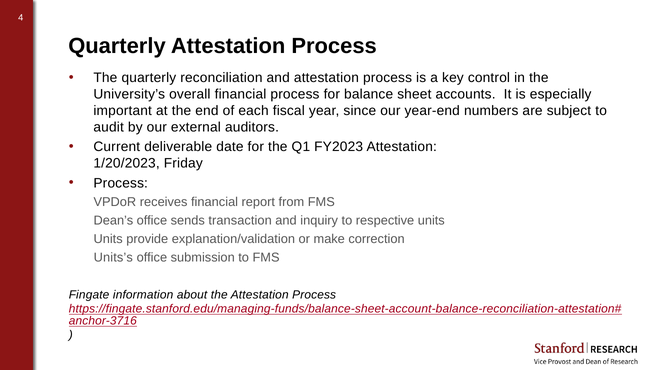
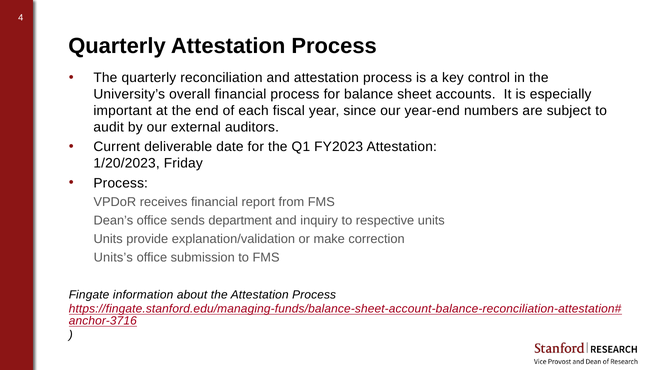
transaction: transaction -> department (240, 221)
